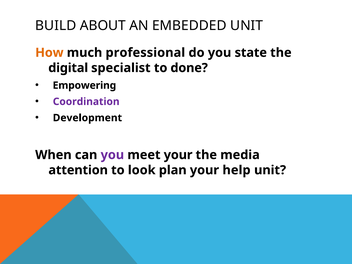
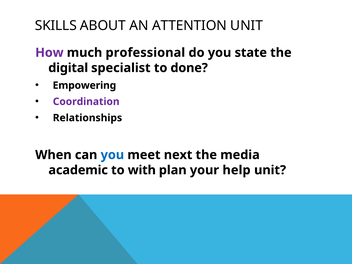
BUILD: BUILD -> SKILLS (56, 26)
EMBEDDED: EMBEDDED -> ATTENTION (189, 26)
How colour: orange -> purple (49, 53)
Development: Development -> Relationships (87, 118)
you colour: purple -> blue (112, 155)
meet your: your -> next (178, 155)
attention: attention -> academic (78, 170)
look: look -> with (142, 170)
